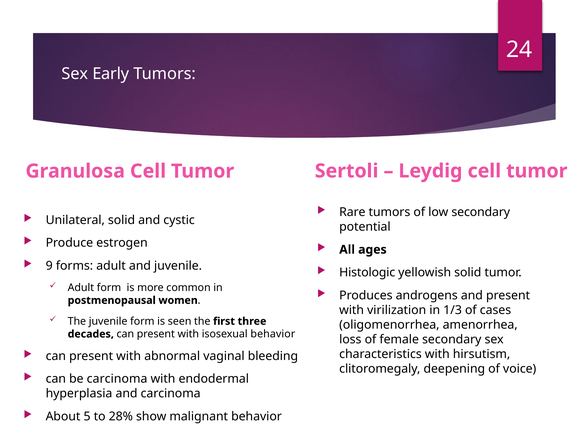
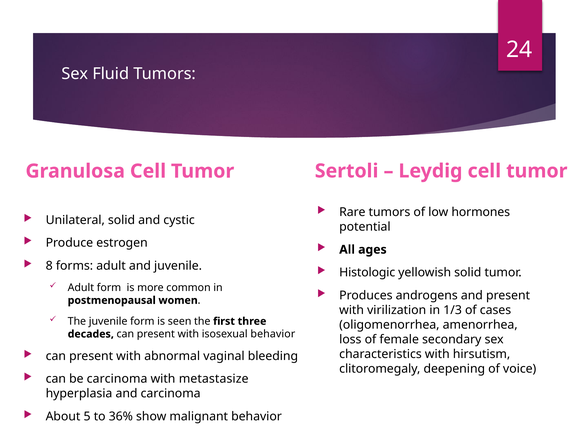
Early: Early -> Fluid (111, 74)
low secondary: secondary -> hormones (481, 212)
9: 9 -> 8 (49, 266)
endodermal: endodermal -> metastasize (214, 379)
28%: 28% -> 36% (121, 416)
